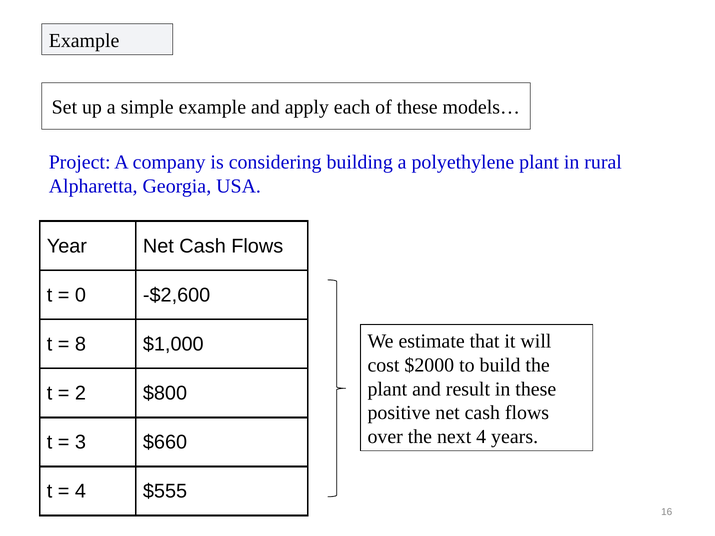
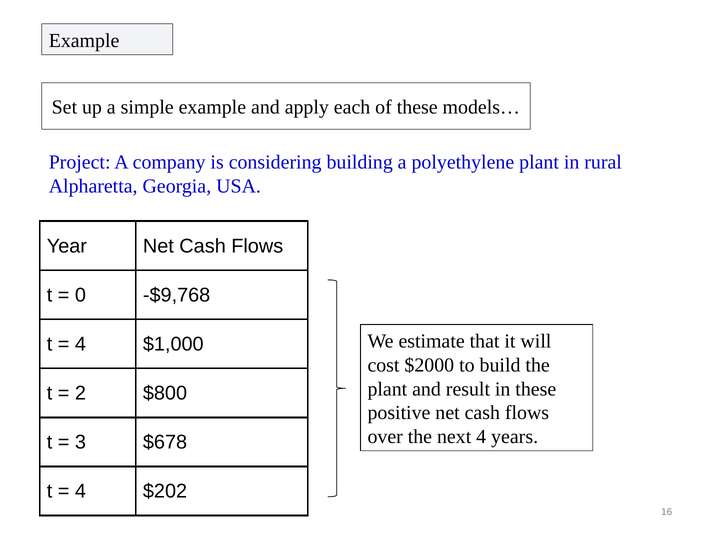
-$2,600: -$2,600 -> -$9,768 (177, 295)
8: 8 -> 4 (80, 344)
$660: $660 -> $678 (165, 443)
$555: $555 -> $202 (165, 492)
